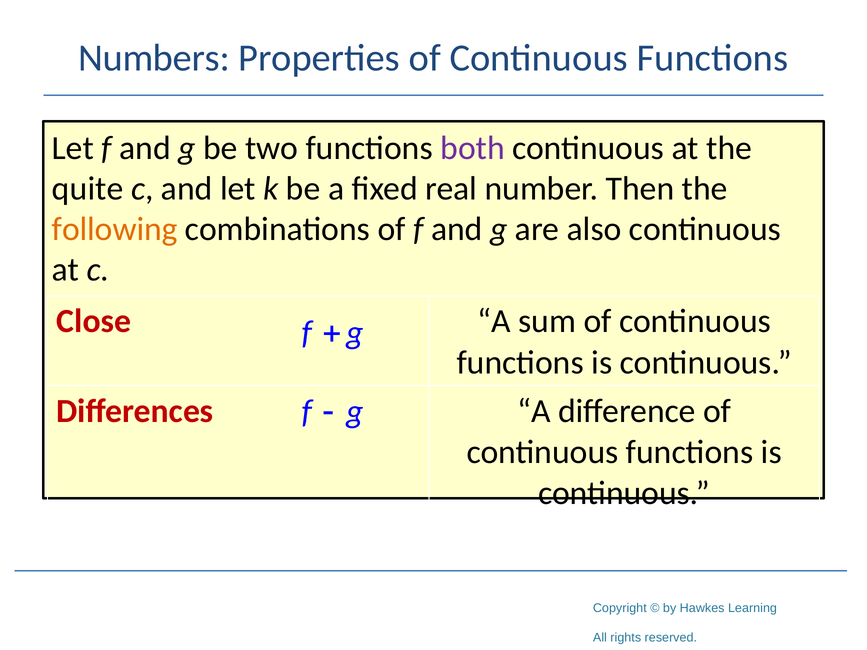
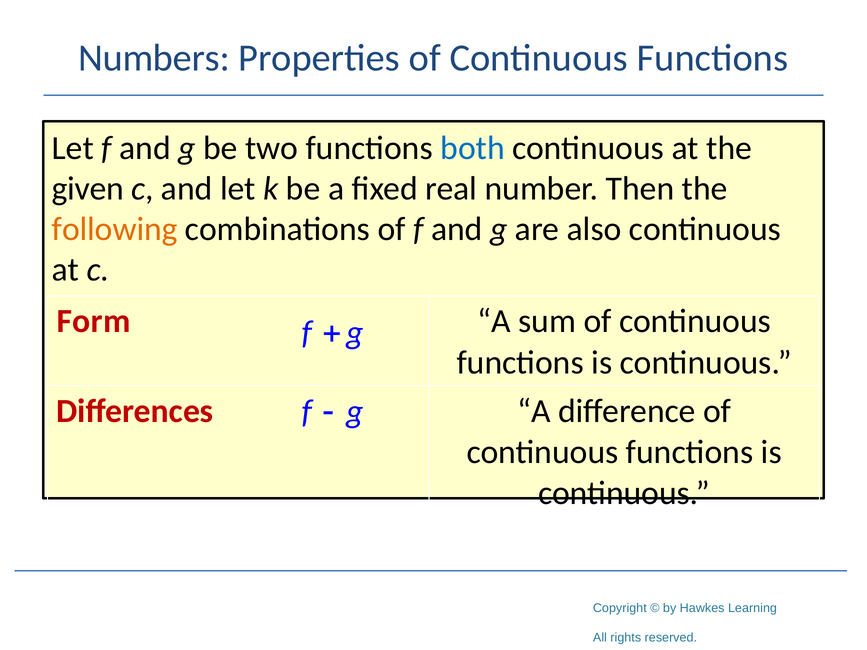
both colour: purple -> blue (473, 148)
quite: quite -> given (88, 189)
Close: Close -> Form (94, 321)
